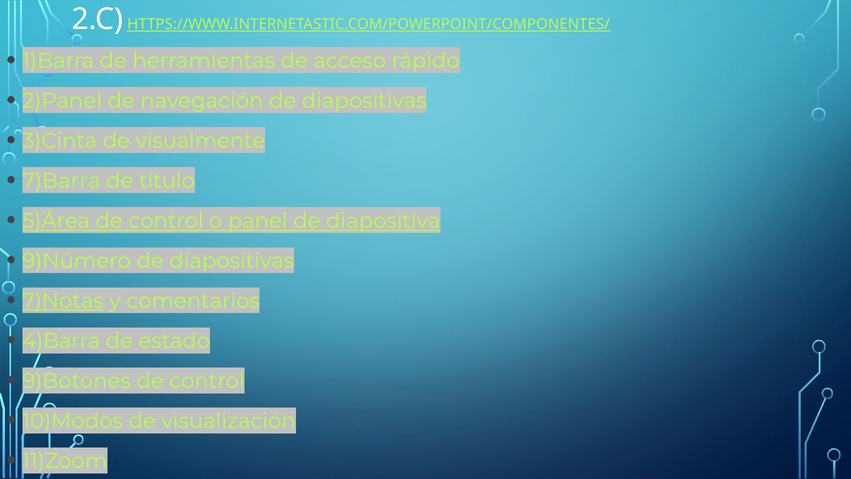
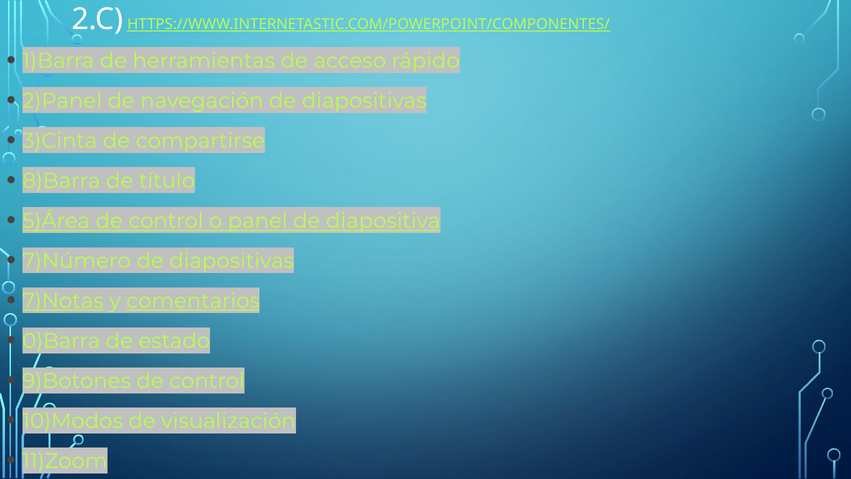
visualmente: visualmente -> compartirse (200, 141)
7)Barra: 7)Barra -> 8)Barra (61, 181)
9)Número: 9)Número -> 7)Número (77, 261)
comentarios underline: none -> present (193, 301)
4)Barra: 4)Barra -> 0)Barra (61, 341)
